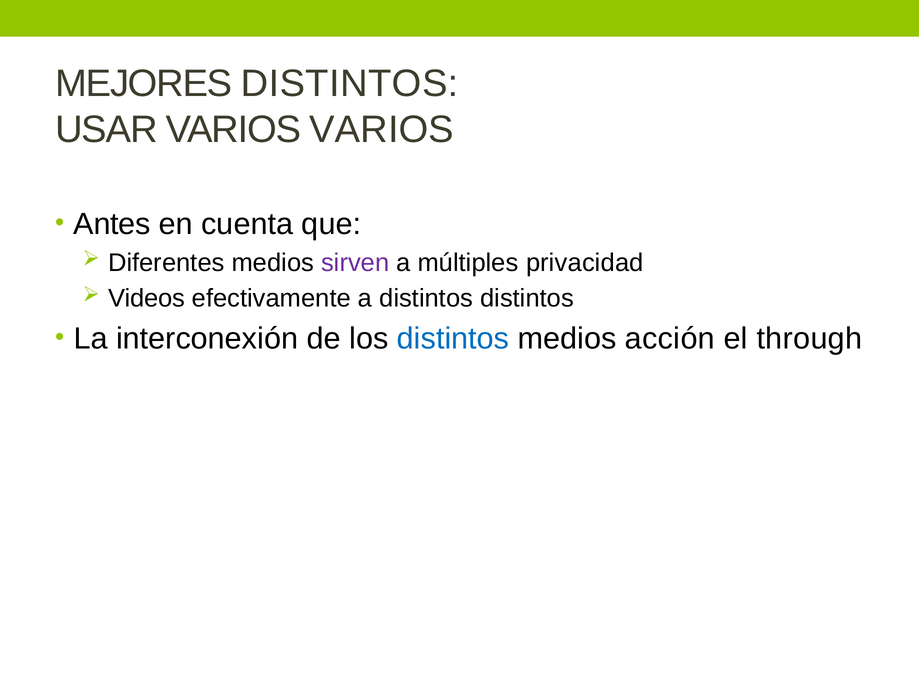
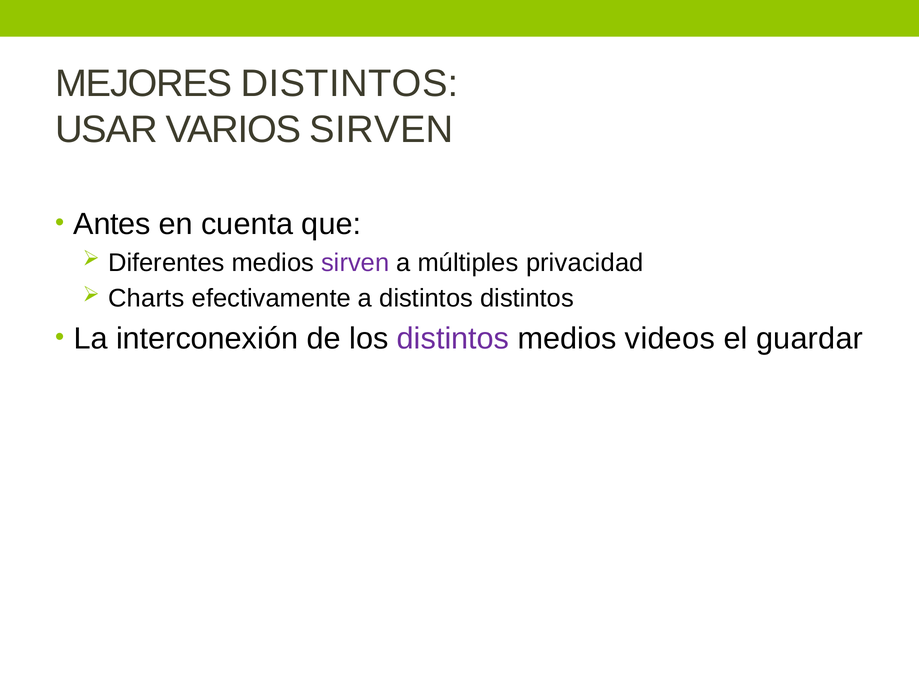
VARIOS VARIOS: VARIOS -> SIRVEN (381, 130)
Videos: Videos -> Charts (146, 298)
distintos colour: blue -> purple (453, 339)
acción: acción -> videos (670, 339)
through: through -> guardar (810, 339)
